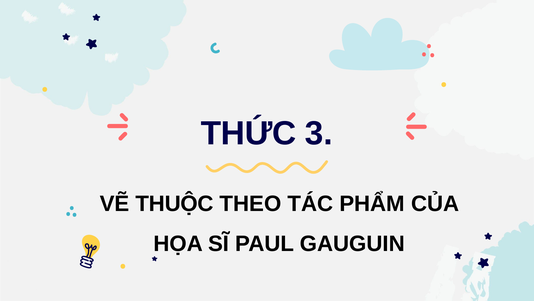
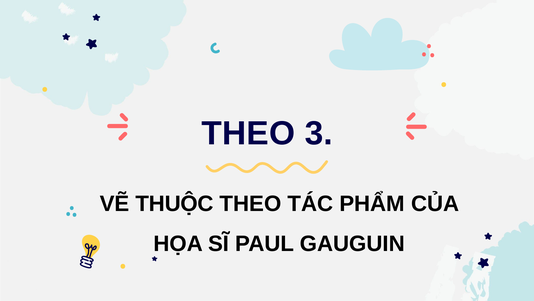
THỨC: THỨC -> THEO (248, 133)
